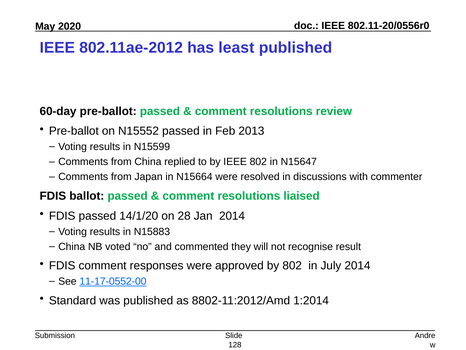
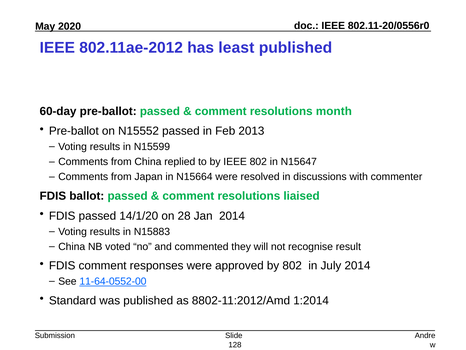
review: review -> month (334, 111)
11-17-0552-00: 11-17-0552-00 -> 11-64-0552-00 (113, 281)
